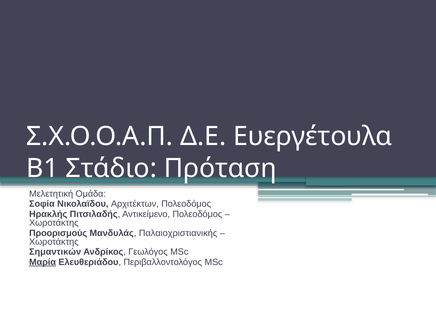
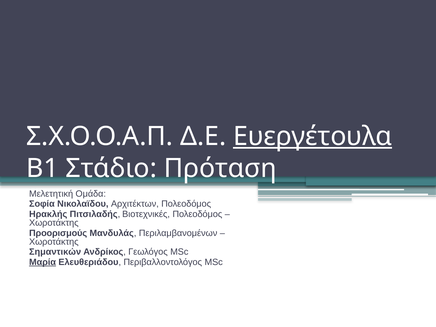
Ευεργέτουλα underline: none -> present (313, 136)
Αντικείμενο: Αντικείμενο -> Βιοτεχνικές (146, 214)
Παλαιοχριστιανικής: Παλαιοχριστιανικής -> Περιλαμβανομένων (178, 233)
